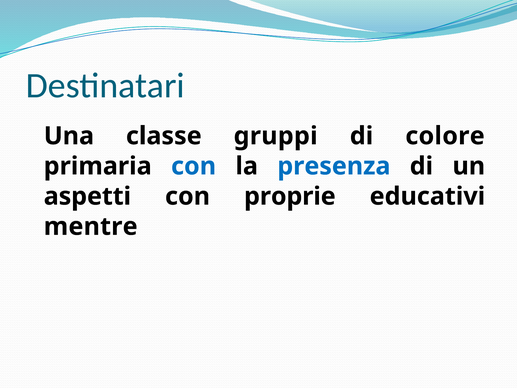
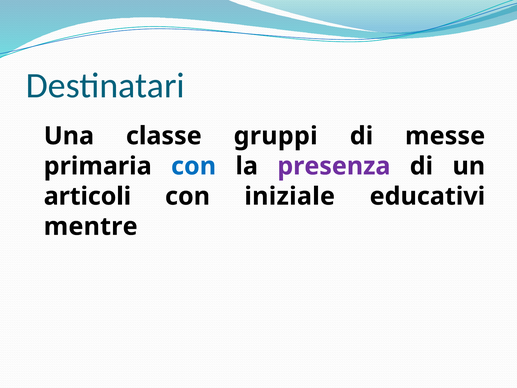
colore: colore -> messe (445, 136)
presenza colour: blue -> purple (334, 166)
aspetti: aspetti -> articoli (87, 196)
proprie: proprie -> iniziale (290, 196)
